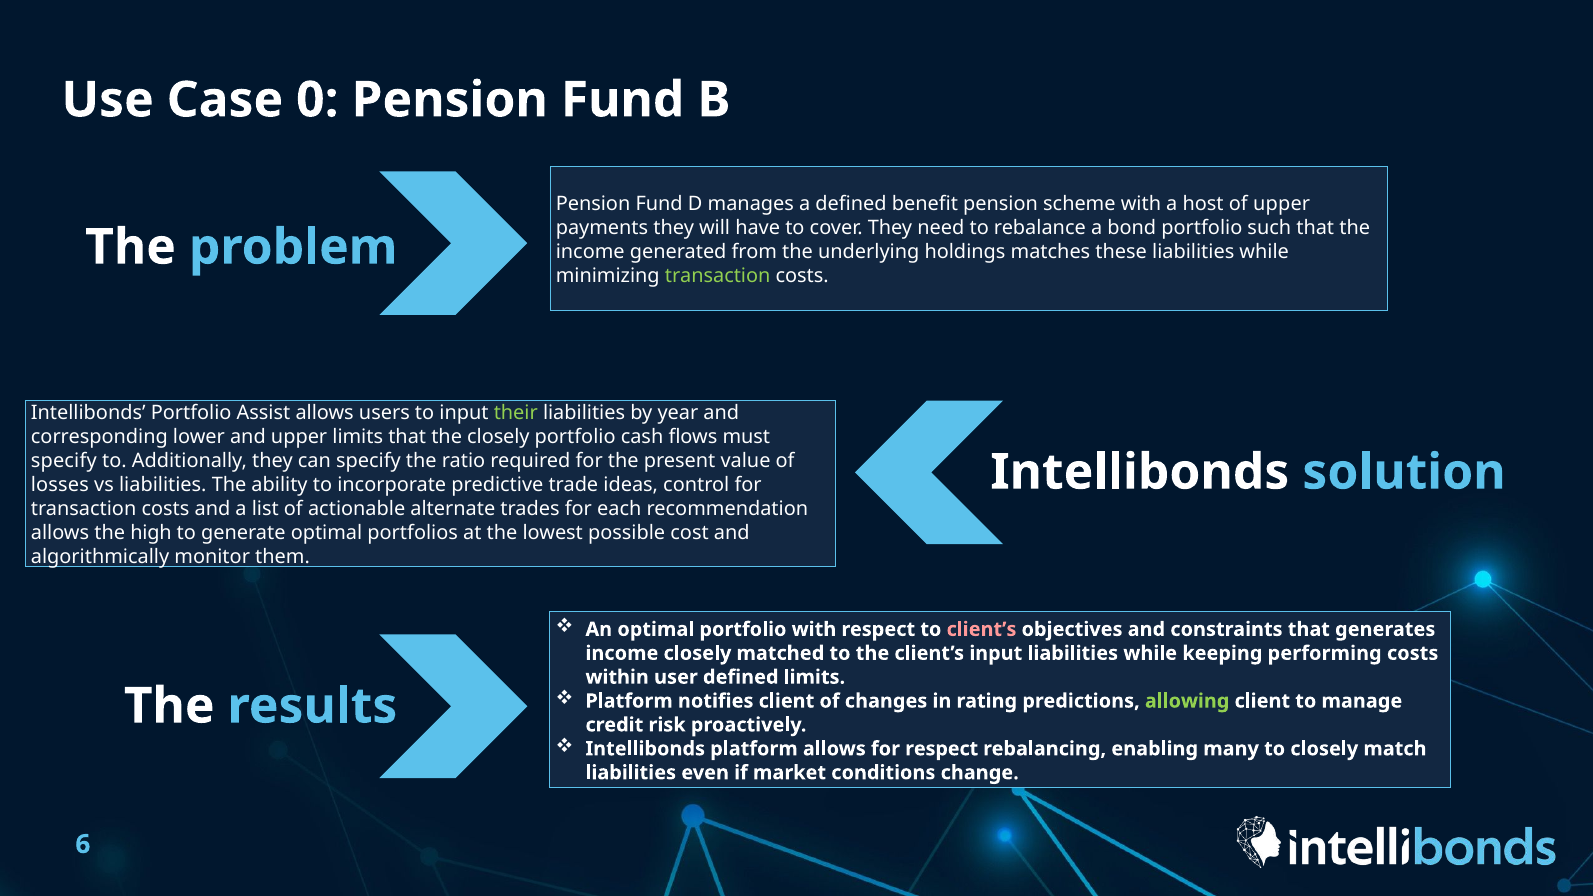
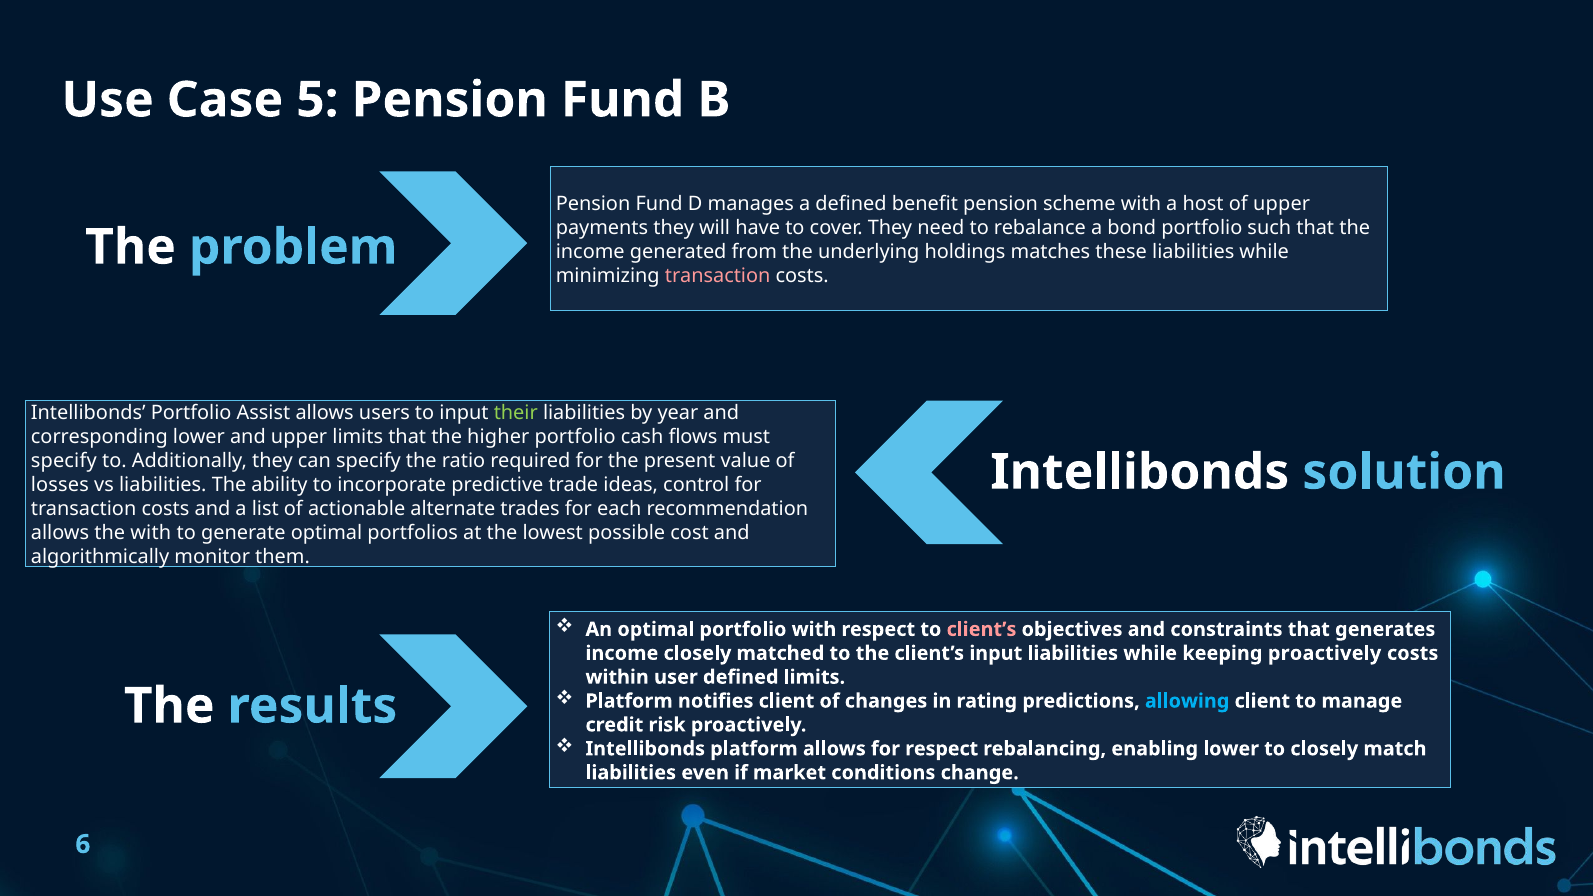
0: 0 -> 5 (317, 100)
transaction colour: light green -> pink (718, 276)
the closely: closely -> higher (498, 437)
the high: high -> with (151, 533)
keeping performing: performing -> proactively (1325, 653)
allowing colour: light green -> light blue (1187, 701)
enabling many: many -> lower (1231, 749)
